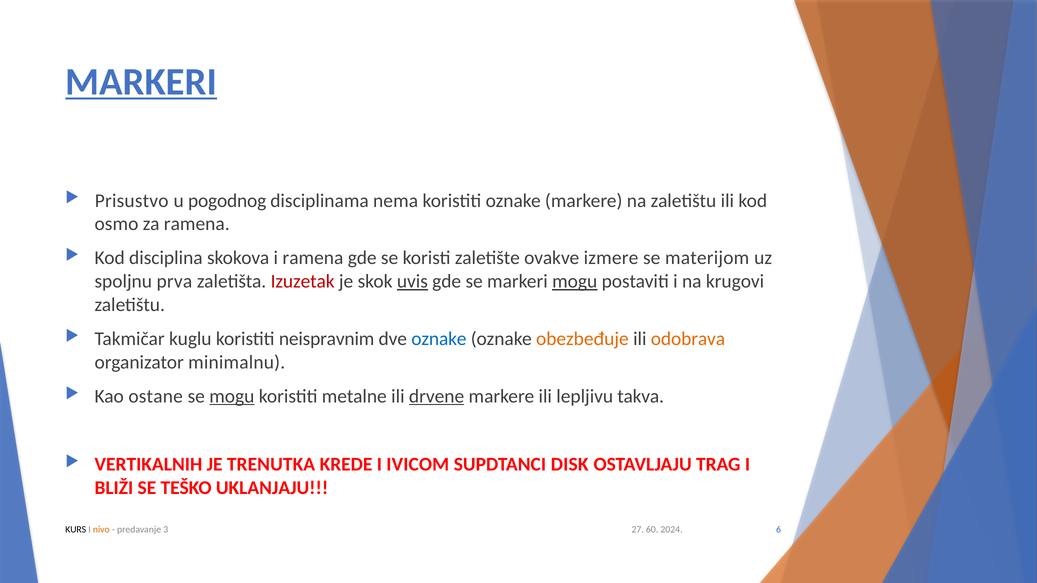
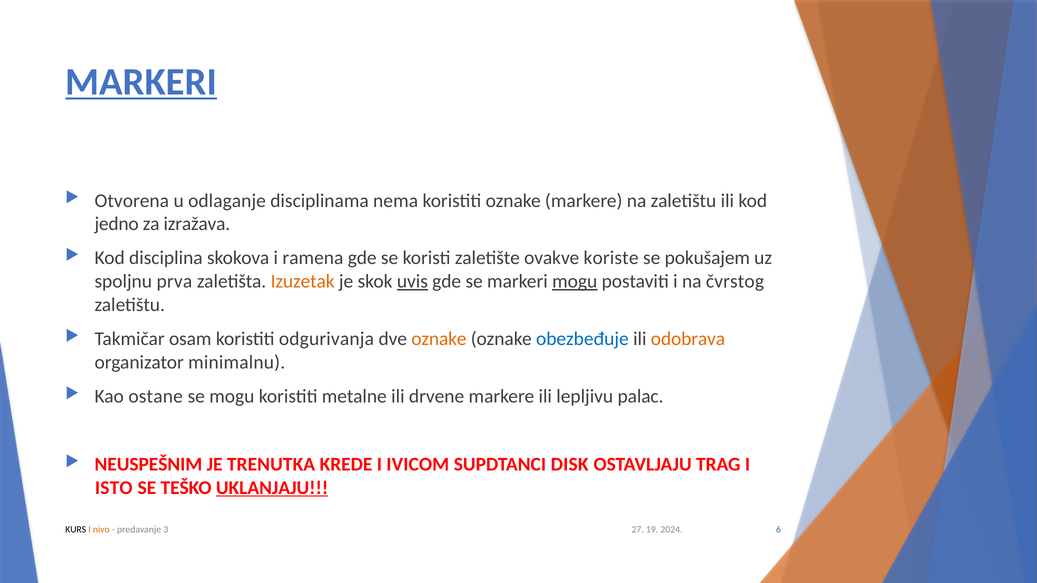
Prisustvo: Prisustvo -> Otvorena (132, 201)
pogodnog: pogodnog -> odlaganje (227, 201)
osmo: osmo -> jedno (117, 224)
za ramena: ramena -> izražava (197, 224)
izmere: izmere -> koriste (611, 258)
materijom: materijom -> pokušajem (707, 258)
Izuzetak colour: red -> orange (303, 282)
krugovi: krugovi -> čvrstog (735, 282)
kuglu: kuglu -> osam (190, 339)
neispravnim: neispravnim -> odgurivanja (326, 339)
oznake colour: blue -> orange (439, 339)
obezbeđuje colour: orange -> blue (582, 339)
mogu underline: present -> none (232, 396)
drvene underline: present -> none (437, 396)
takva: takva -> palac (641, 396)
VERTIKALNIH: VERTIKALNIH -> NEUSPEŠNIM (148, 465)
BLIŽI: BLIŽI -> ISTO (114, 488)
UKLANJAJU underline: none -> present (272, 488)
60: 60 -> 19 (652, 530)
